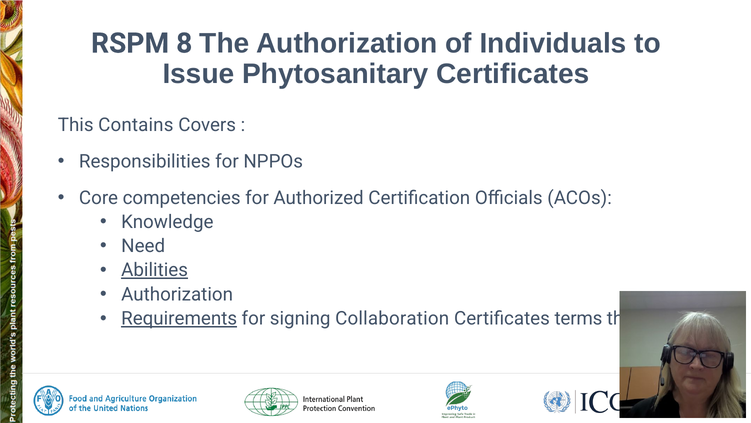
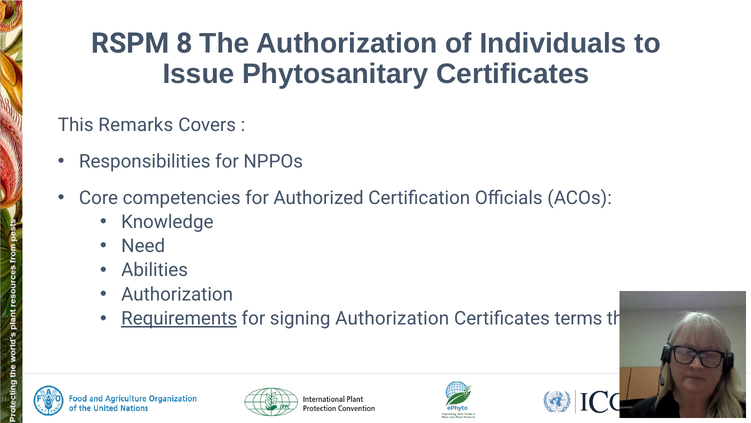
Contains: Contains -> Remarks (136, 125)
Abilities underline: present -> none (155, 270)
signing Collaboration: Collaboration -> Authorization (392, 318)
